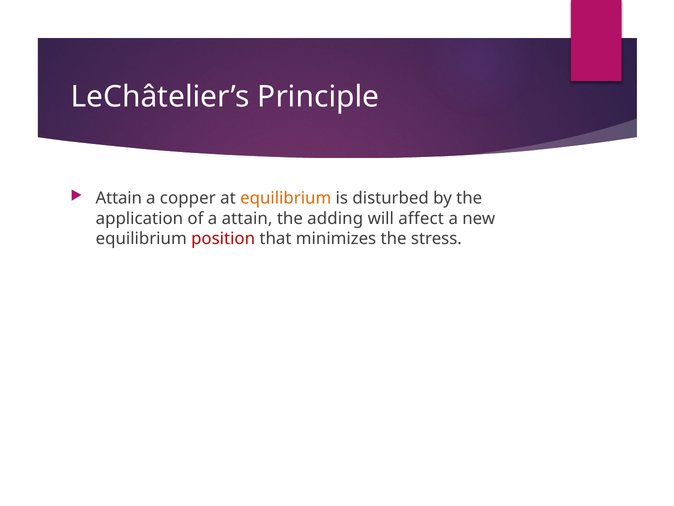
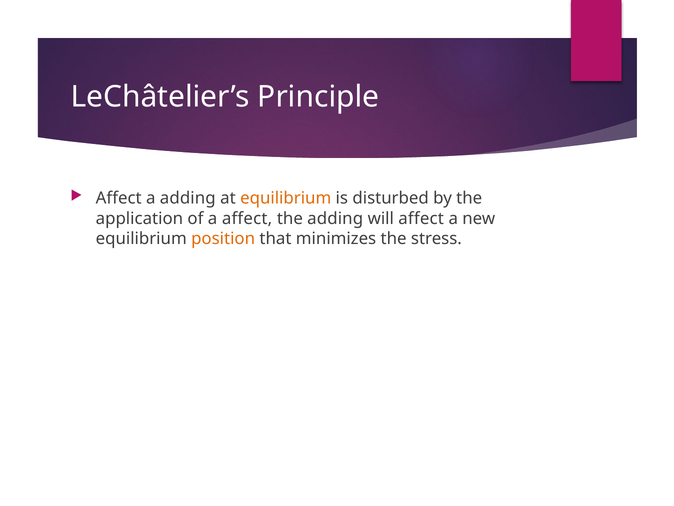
Attain: Attain -> Affect (119, 198)
a copper: copper -> adding (188, 198)
a attain: attain -> affect (247, 218)
position colour: red -> orange (223, 239)
